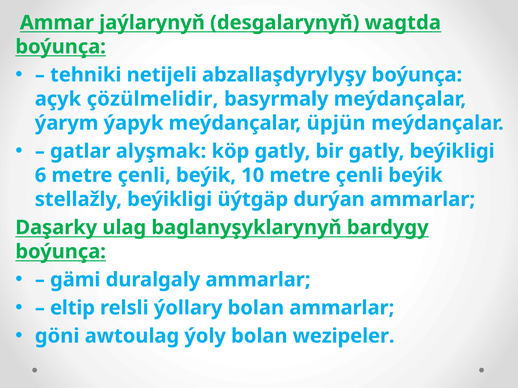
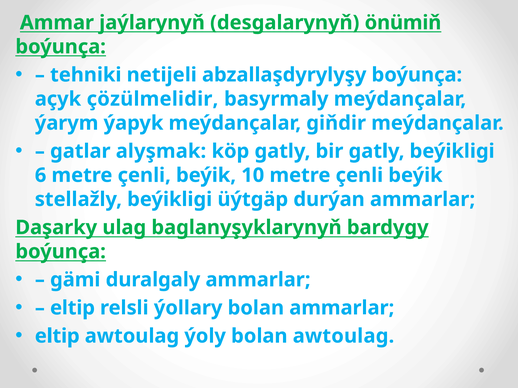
wagtda: wagtda -> önümiň (403, 23)
üpjün: üpjün -> giňdir (336, 123)
göni: göni -> eltip (57, 336)
bolan wezipeler: wezipeler -> awtoulag (343, 336)
